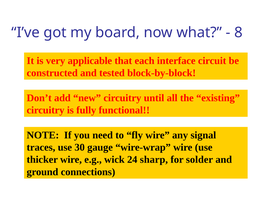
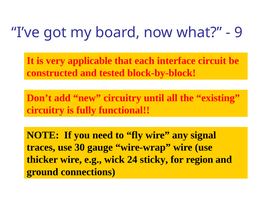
8: 8 -> 9 (238, 33)
sharp: sharp -> sticky (154, 160)
solder: solder -> region (200, 160)
